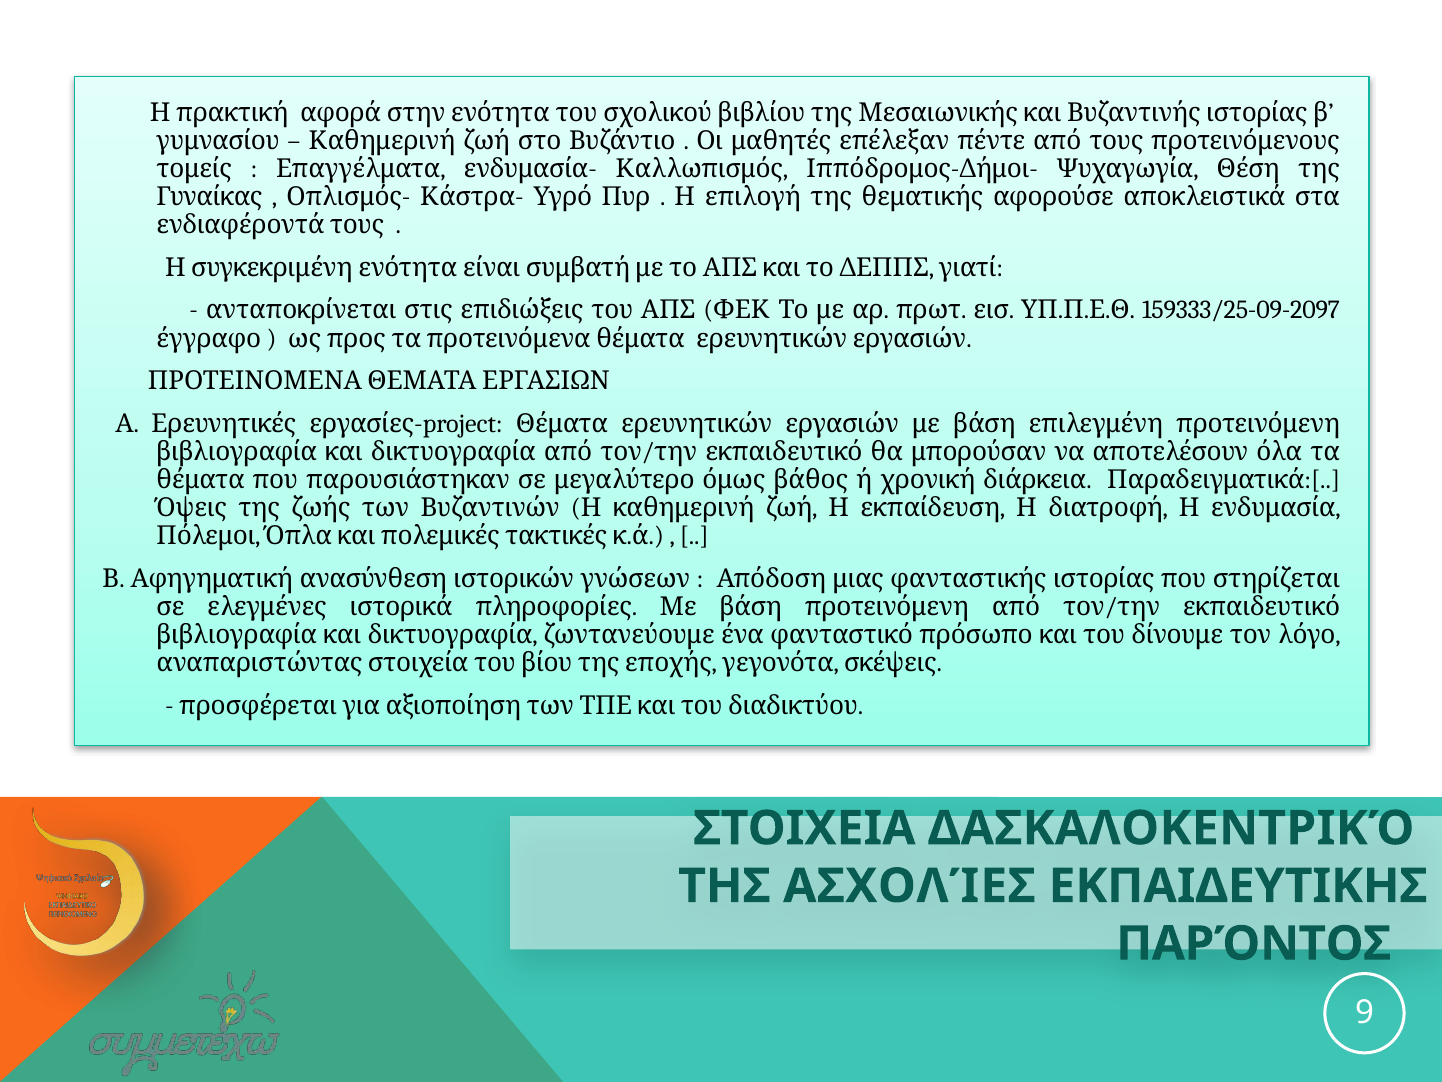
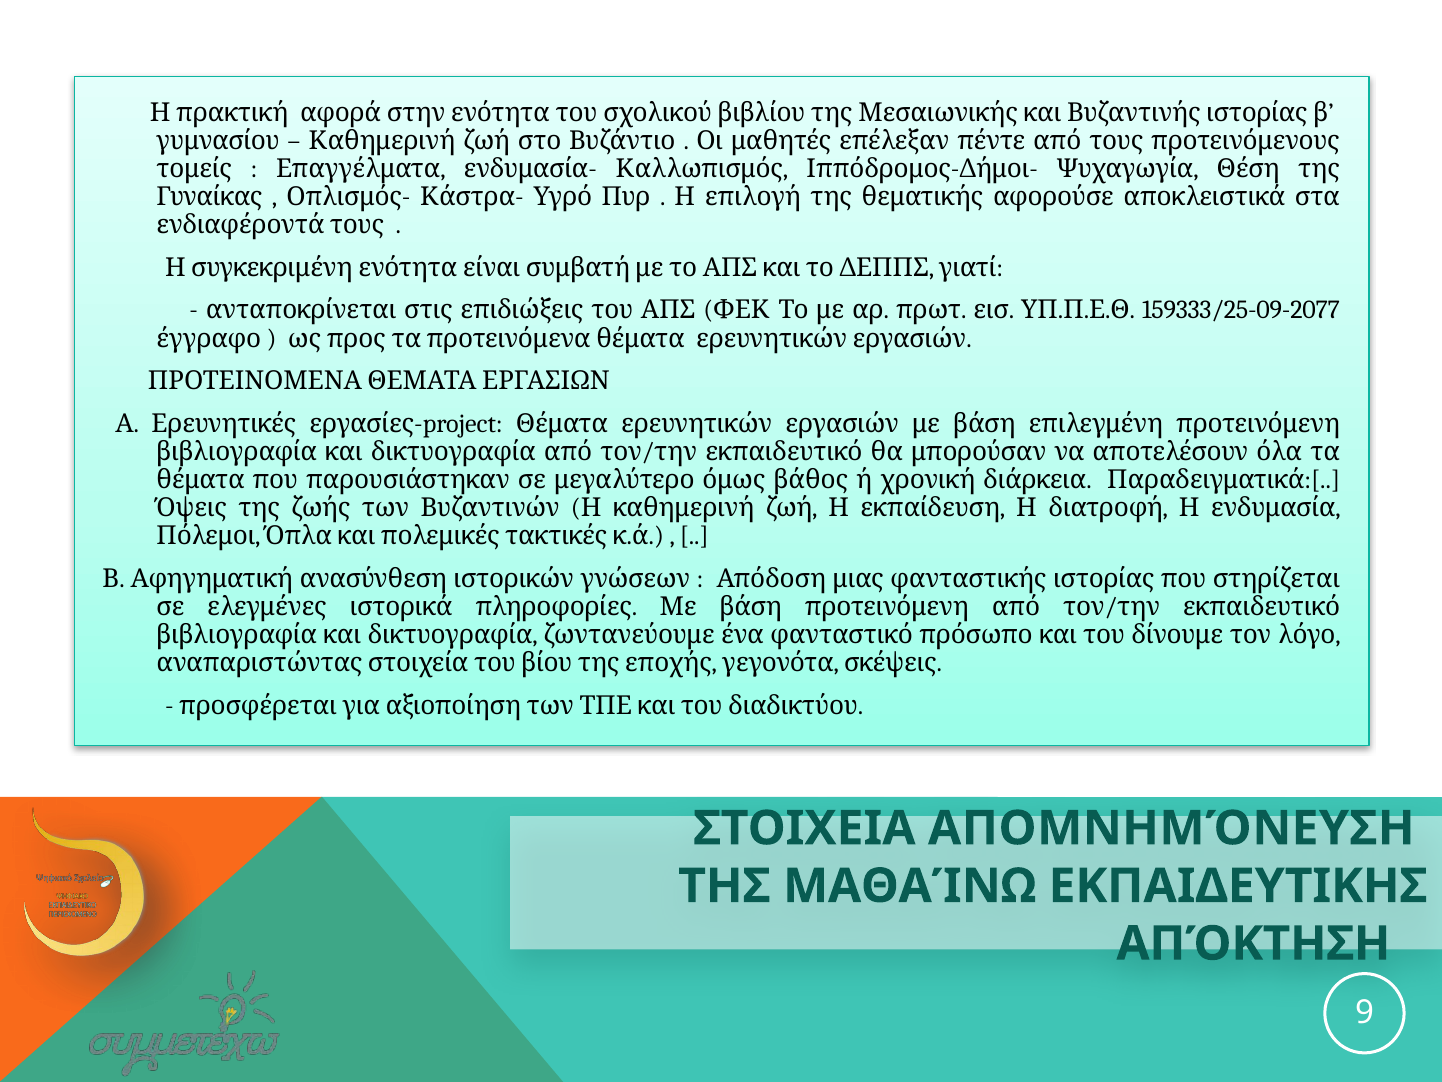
159333/25-09-2097: 159333/25-09-2097 -> 159333/25-09-2077 (1241, 310)
ΔΑΣΚΑΛΟΚΕΝΤΡΙΚΌ: ΔΑΣΚΑΛΟΚΕΝΤΡΙΚΌ -> ΑΠΟΜΝΗΜΌΝΕΥΣΗ (1171, 828)
ΑΣΧΟΛΊΕΣ: ΑΣΧΟΛΊΕΣ -> ΜΑΘΑΊΝΩ (910, 886)
ΠΑΡΌΝΤΟΣ: ΠΑΡΌΝΤΟΣ -> ΑΠΌΚΤΗΣΗ (1253, 943)
